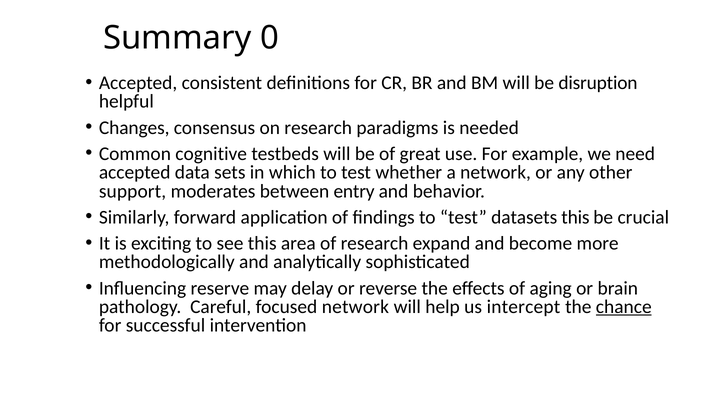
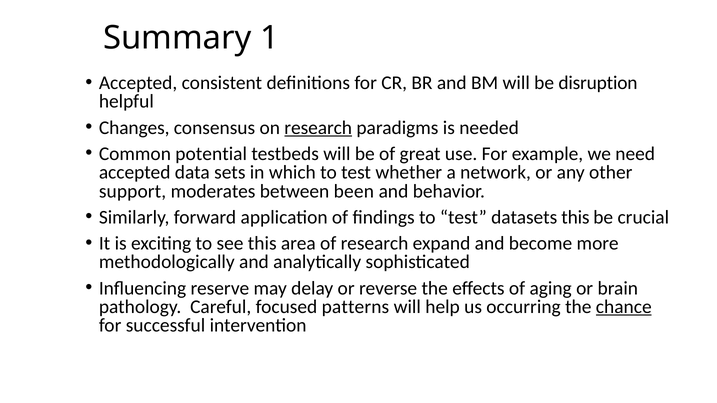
0: 0 -> 1 (269, 38)
research underline: none -> present (318, 128)
cognitive: cognitive -> potential (211, 154)
entry: entry -> been (354, 191)
focused network: network -> patterns (355, 307)
intercept: intercept -> occurring (524, 307)
